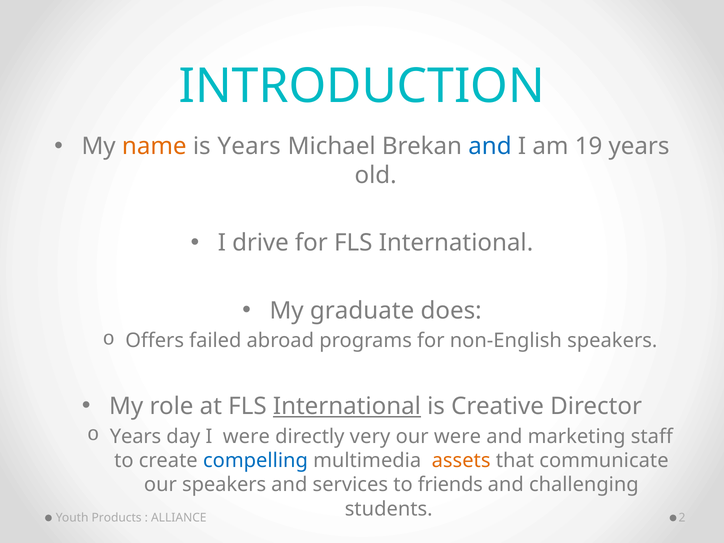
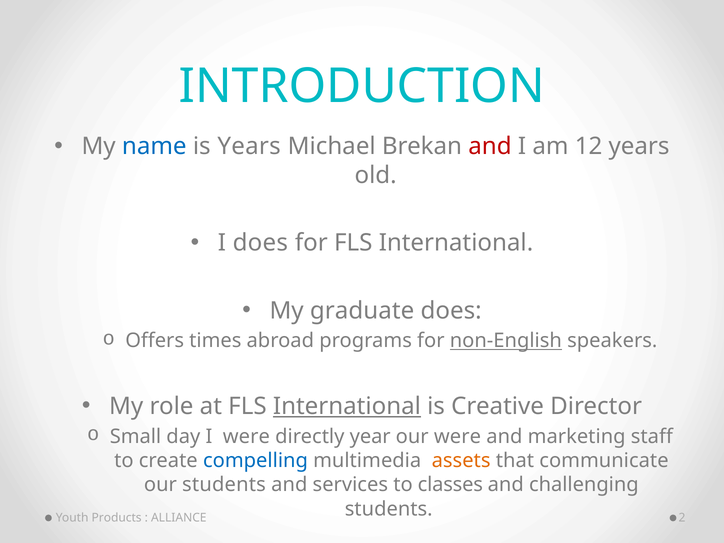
name colour: orange -> blue (154, 146)
and colour: blue -> red (490, 146)
19: 19 -> 12 (589, 146)
I drive: drive -> does (260, 243)
failed: failed -> times (215, 341)
non-English underline: none -> present (506, 341)
Years: Years -> Small (135, 437)
very: very -> year (370, 437)
our speakers: speakers -> students (224, 485)
friends: friends -> classes (450, 485)
